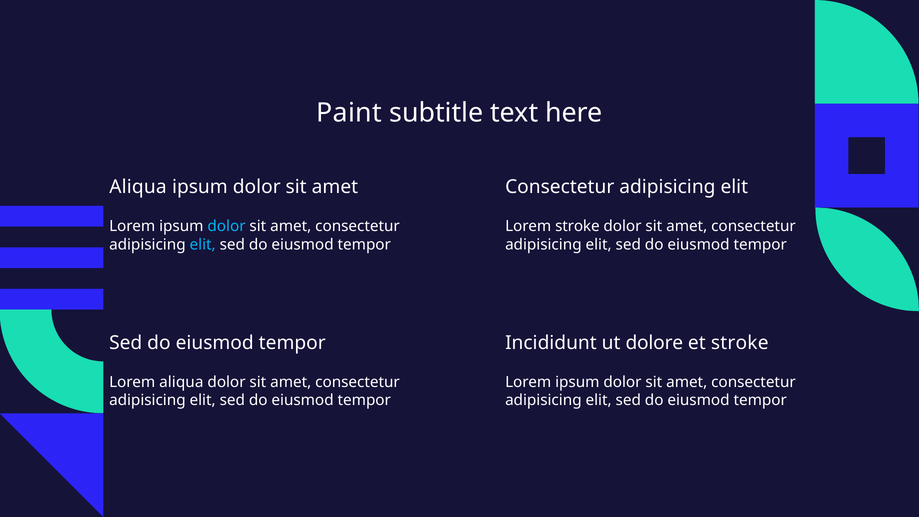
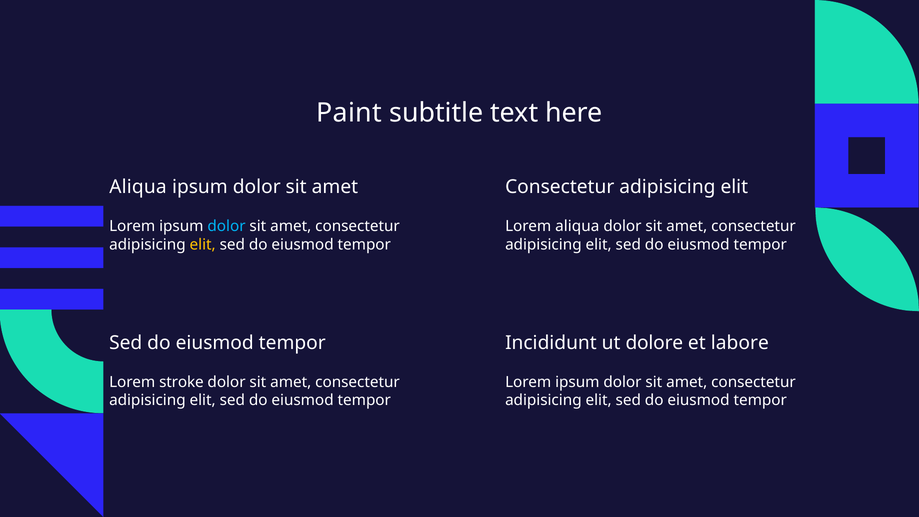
Lorem stroke: stroke -> aliqua (577, 226)
elit colour: light blue -> yellow (203, 244)
et stroke: stroke -> labore (740, 343)
Lorem aliqua: aliqua -> stroke (181, 382)
